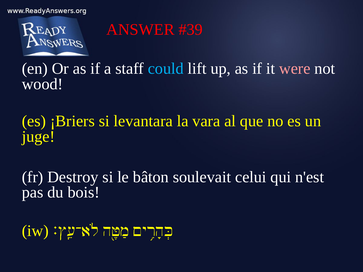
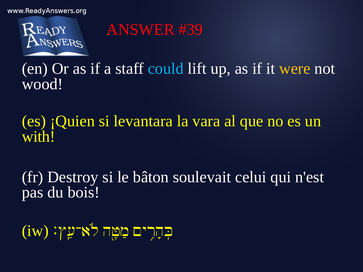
were colour: pink -> yellow (295, 69)
¡Briers: ¡Briers -> ¡Quien (72, 121)
juge: juge -> with (39, 137)
